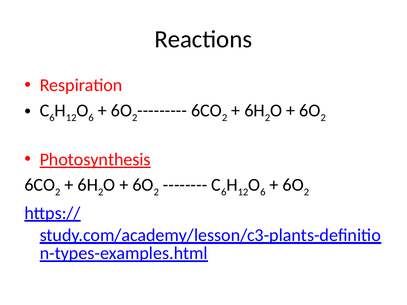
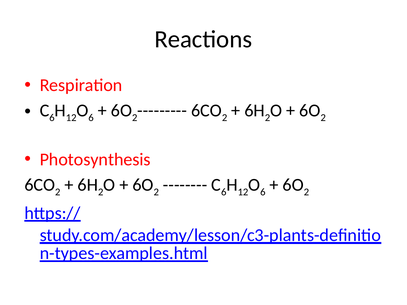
Photosynthesis underline: present -> none (95, 160)
